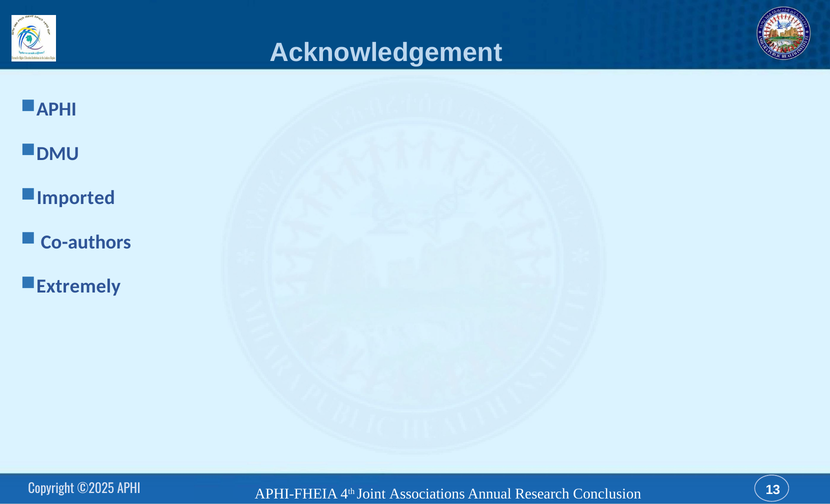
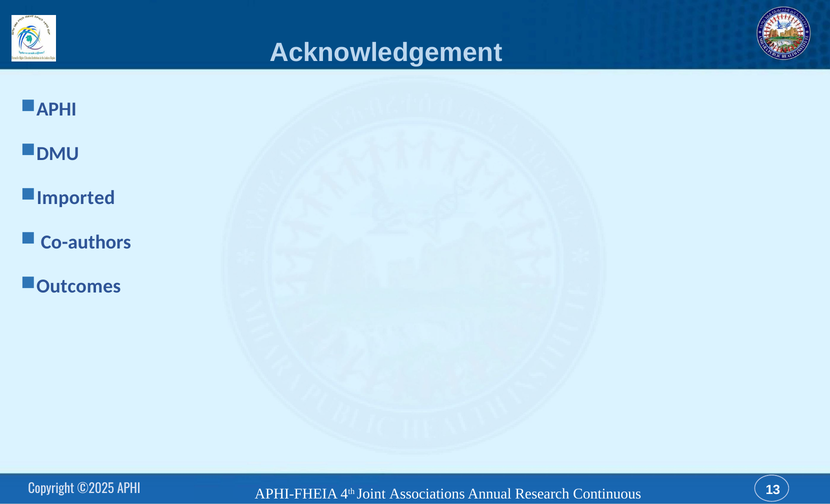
Extremely: Extremely -> Outcomes (79, 286)
Conclusion: Conclusion -> Continuous (607, 494)
